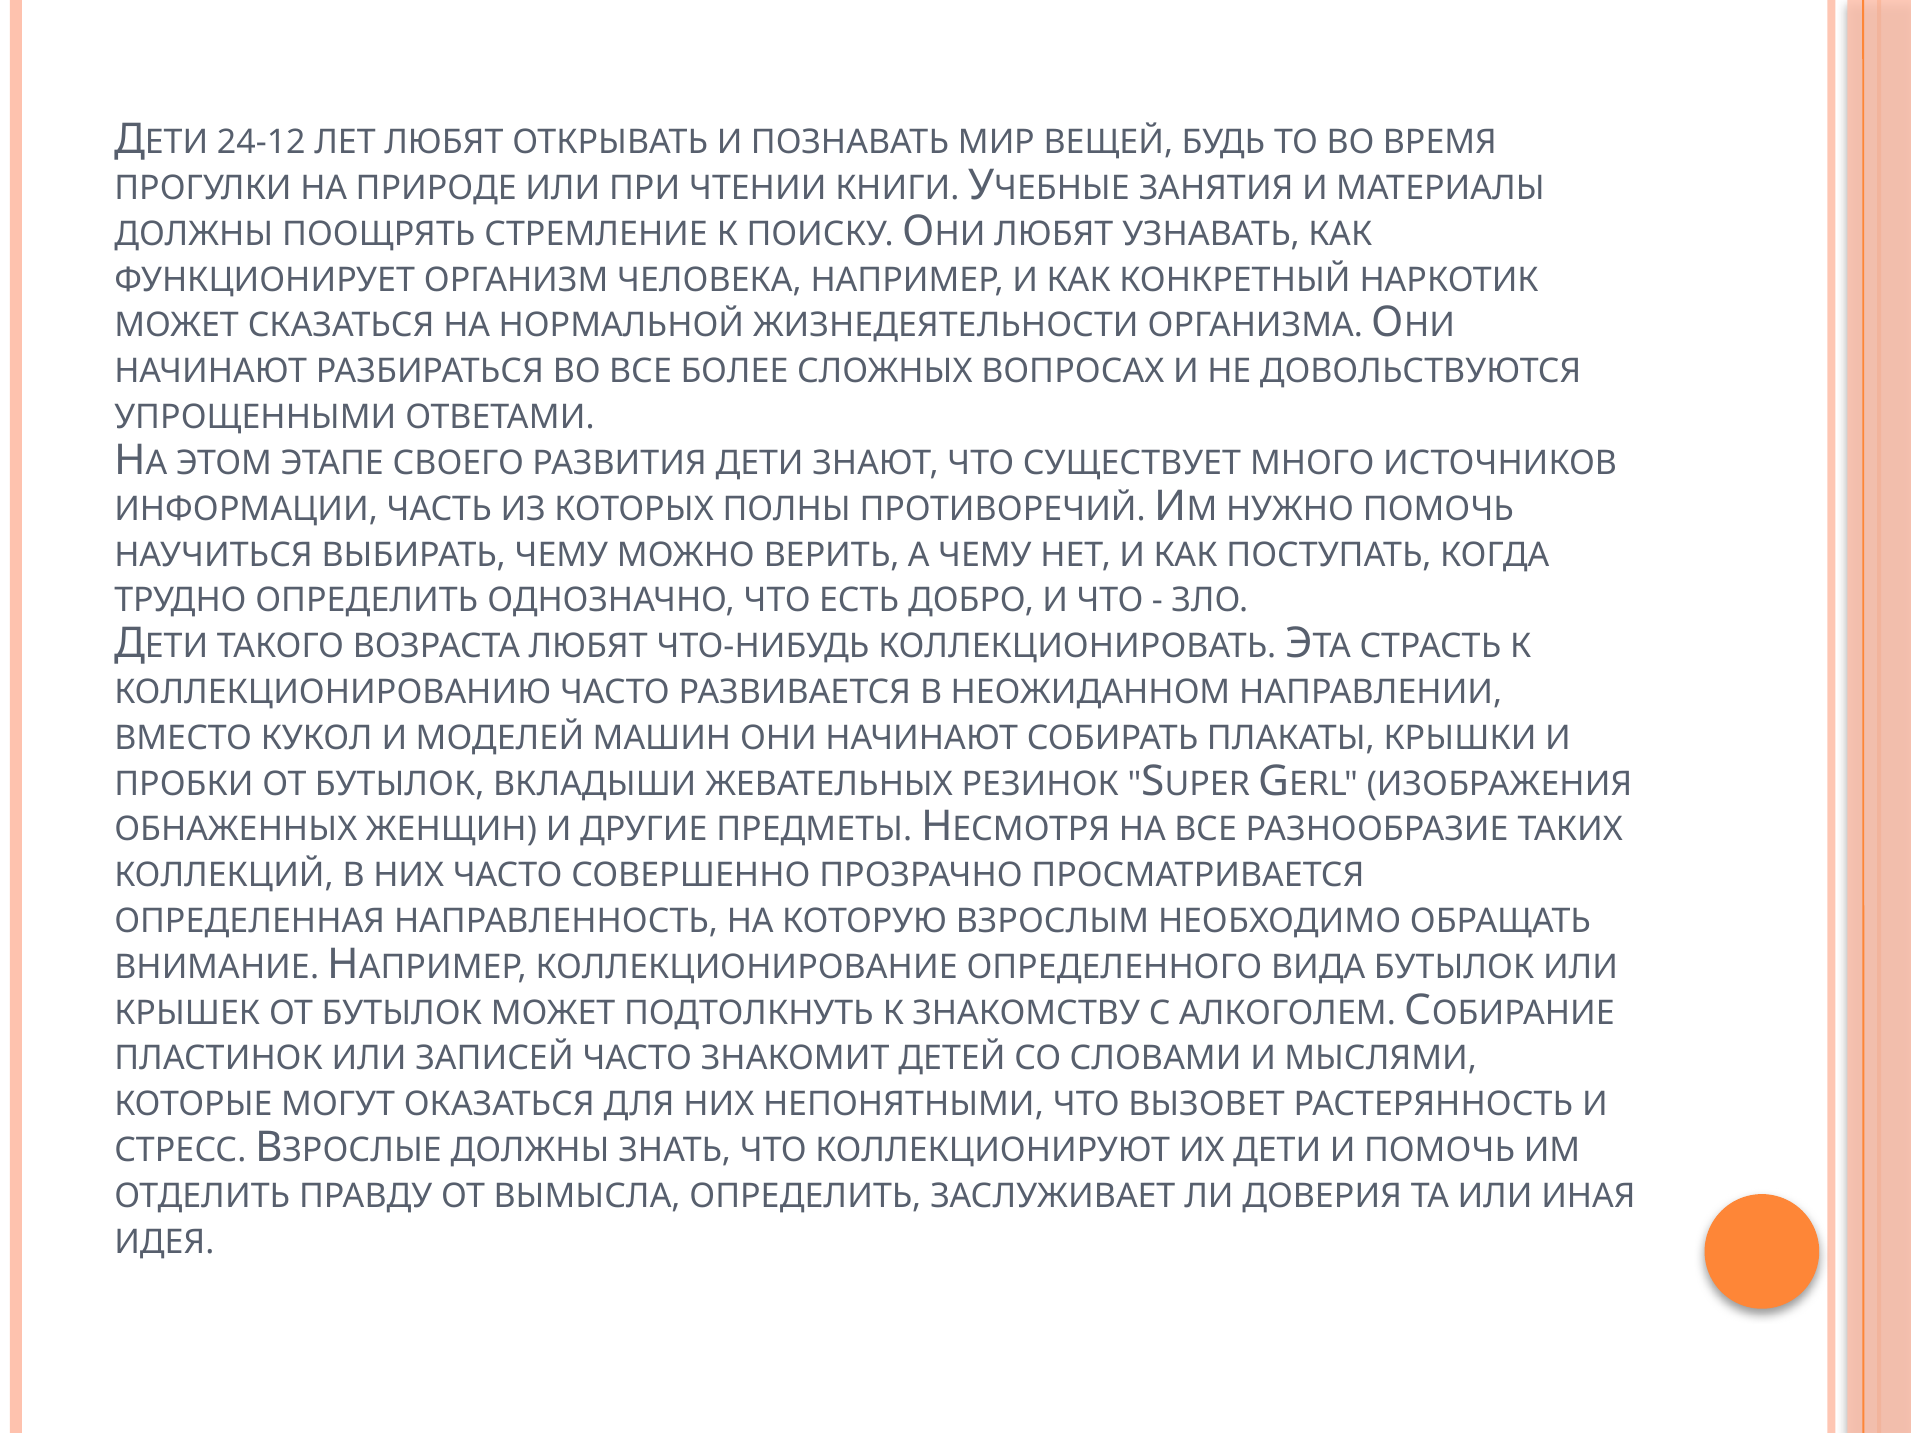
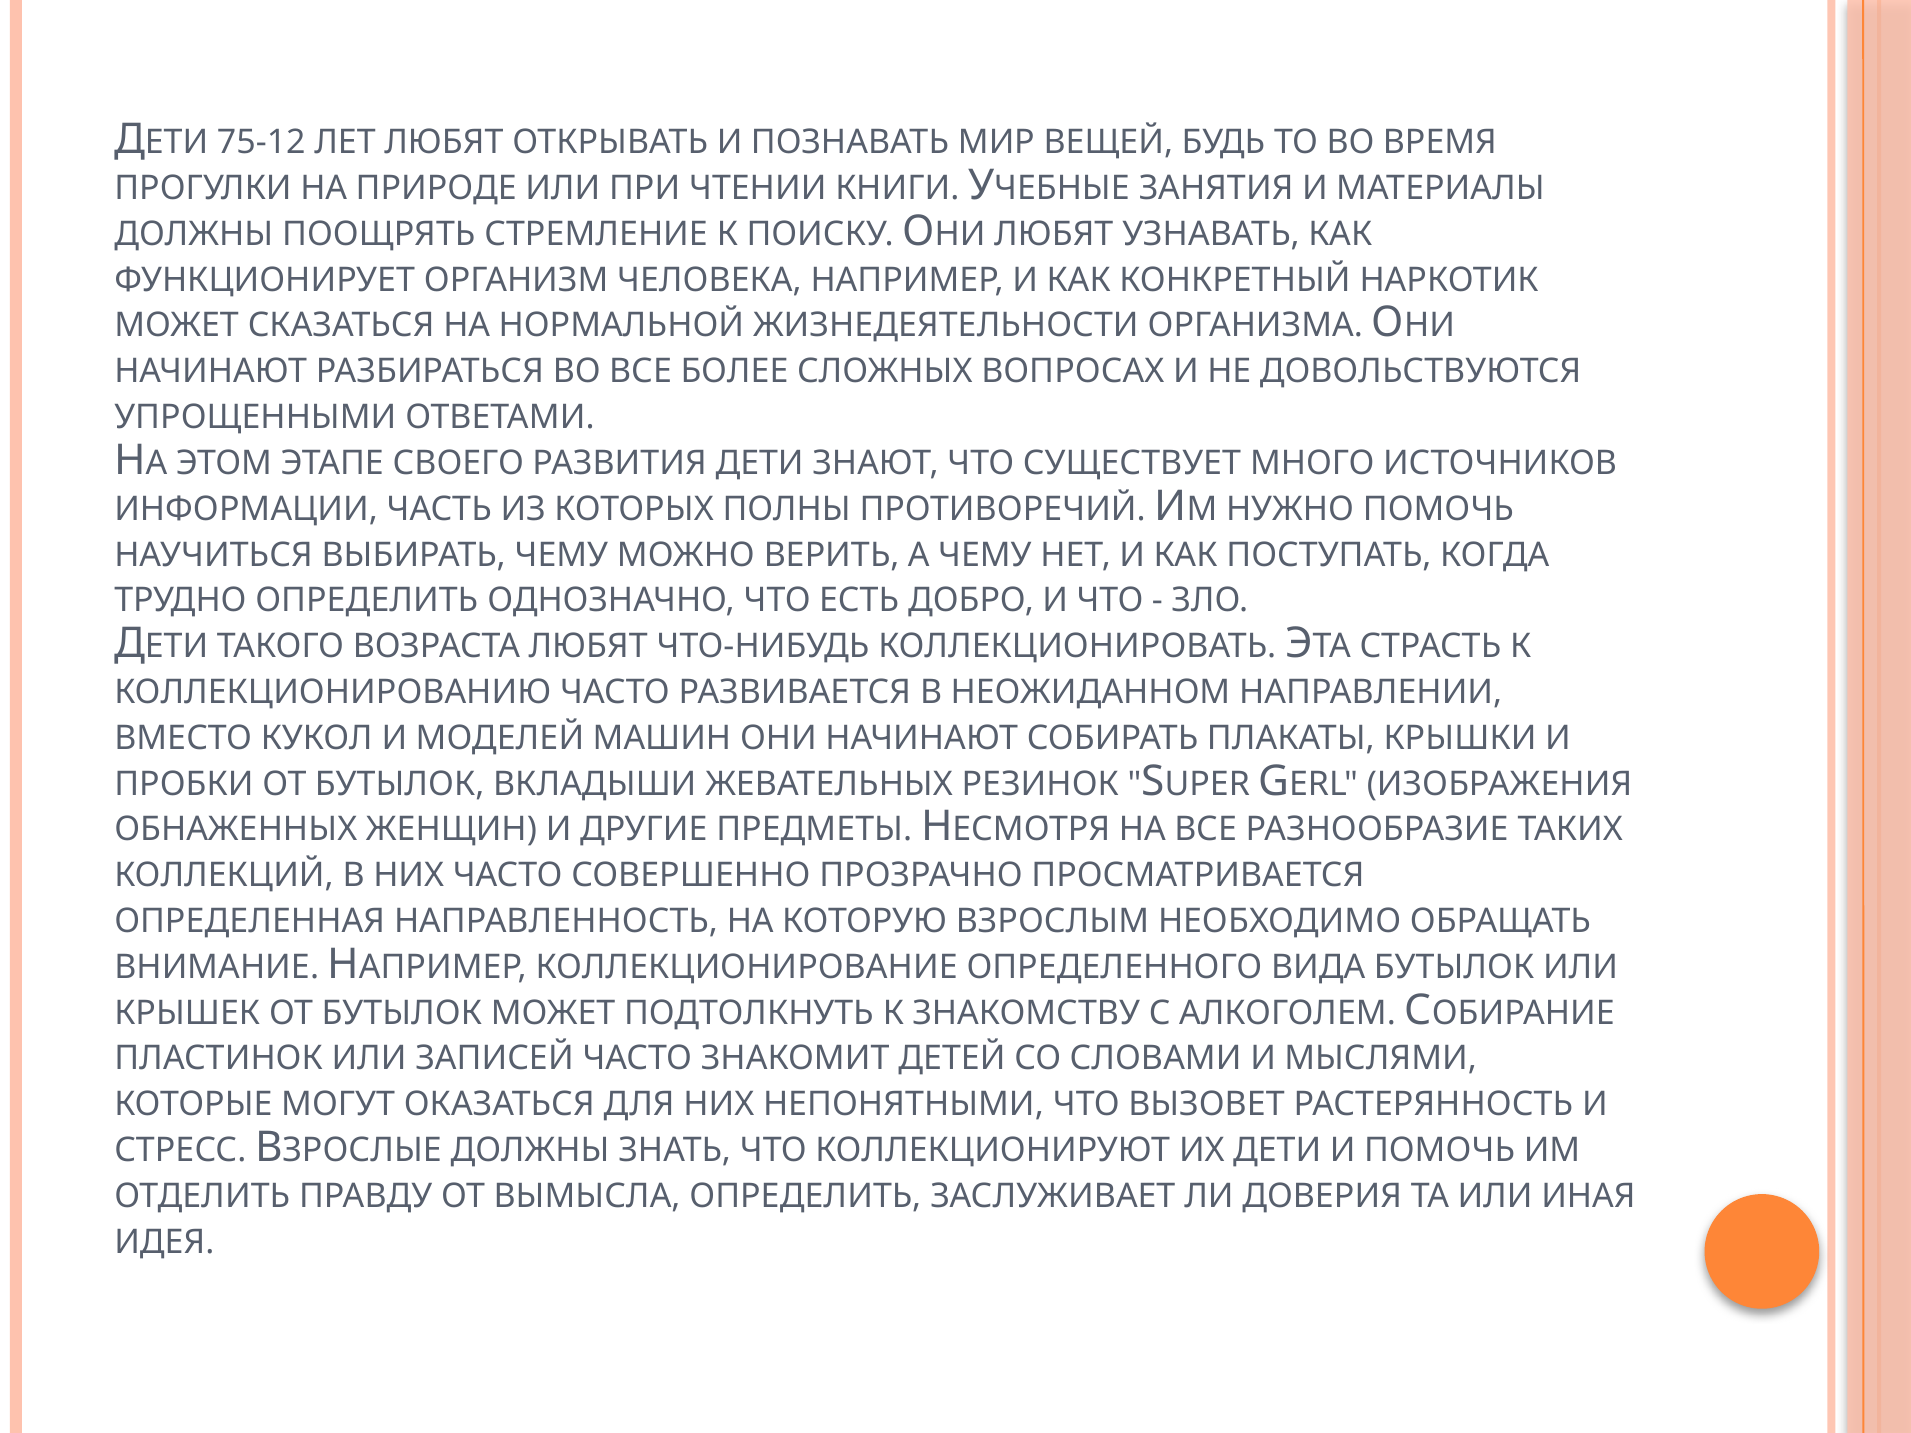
24-12: 24-12 -> 75-12 (261, 142)
